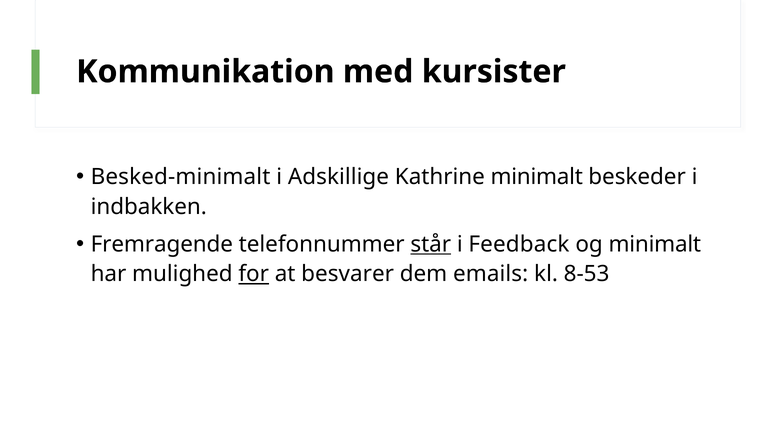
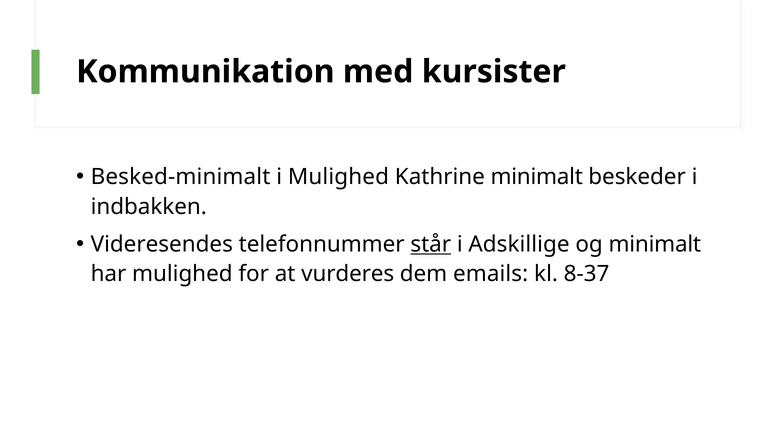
i Adskillige: Adskillige -> Mulighed (338, 177)
Fremragende: Fremragende -> Videresendes (162, 244)
Feedback: Feedback -> Adskillige (519, 244)
for underline: present -> none (254, 274)
besvarer: besvarer -> vurderes (348, 274)
8-53: 8-53 -> 8-37 (587, 274)
